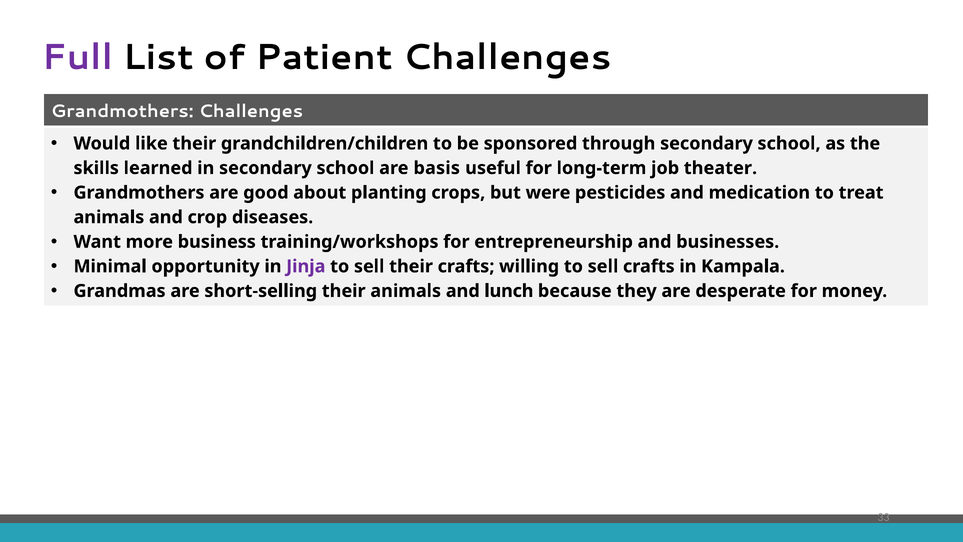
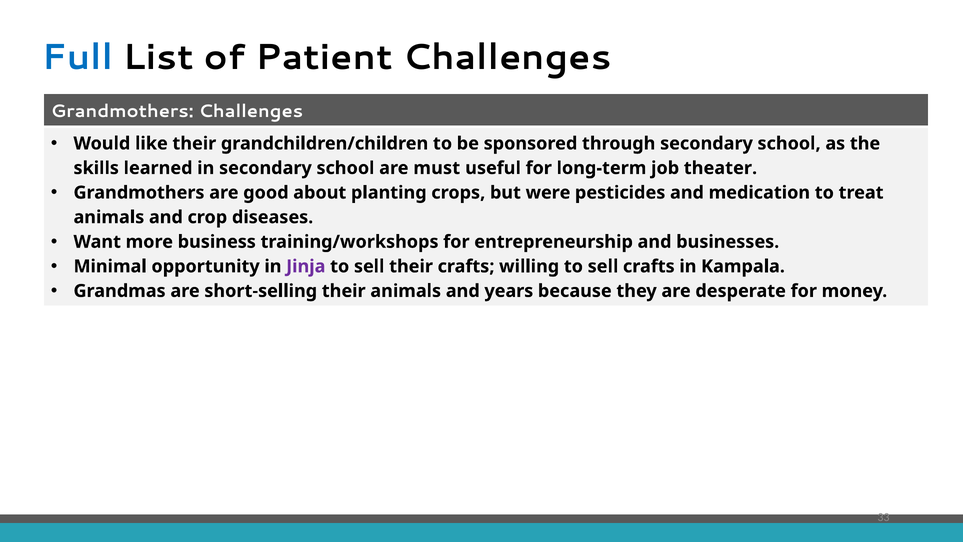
Full colour: purple -> blue (77, 58)
basis: basis -> must (437, 168)
lunch: lunch -> years (509, 291)
